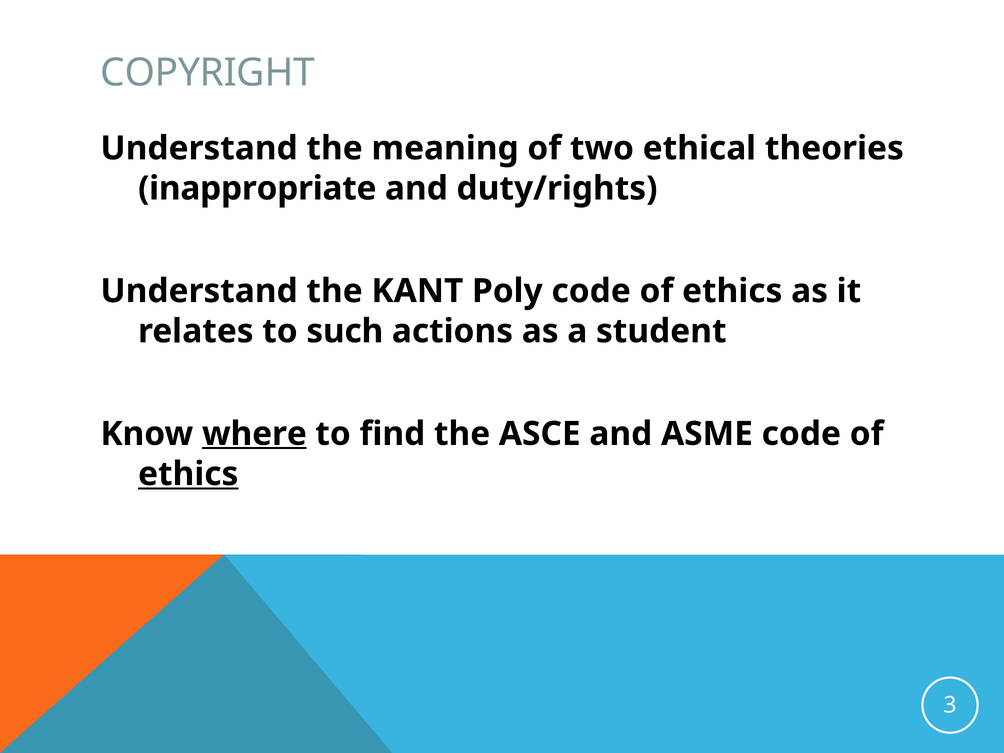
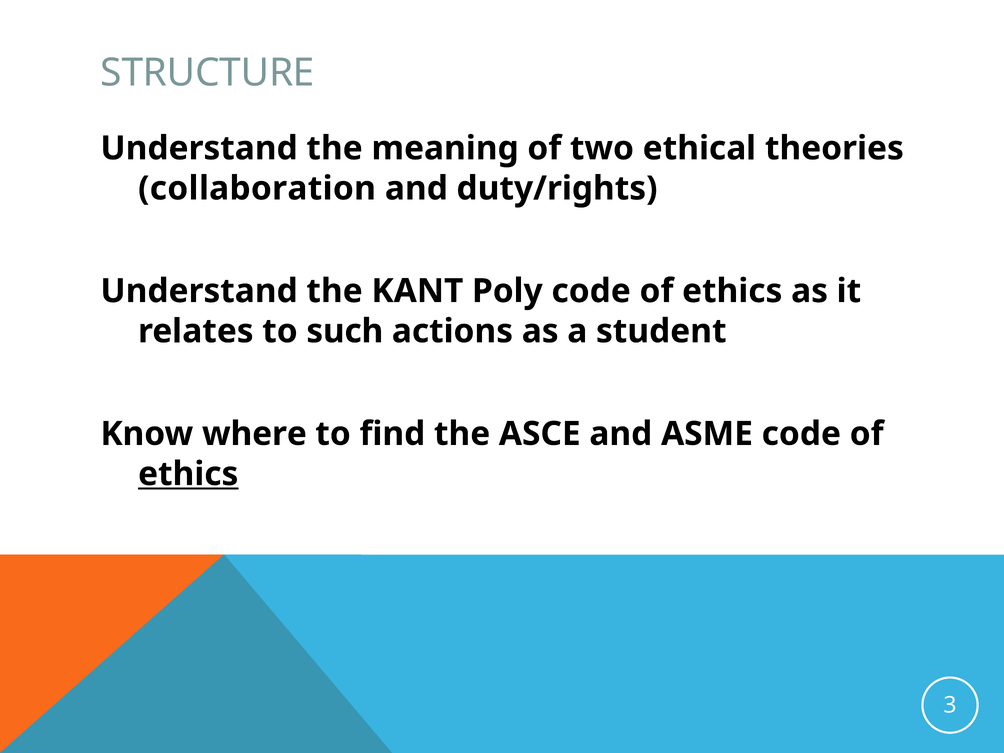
COPYRIGHT: COPYRIGHT -> STRUCTURE (208, 73)
inappropriate: inappropriate -> collaboration (257, 188)
where underline: present -> none (254, 434)
